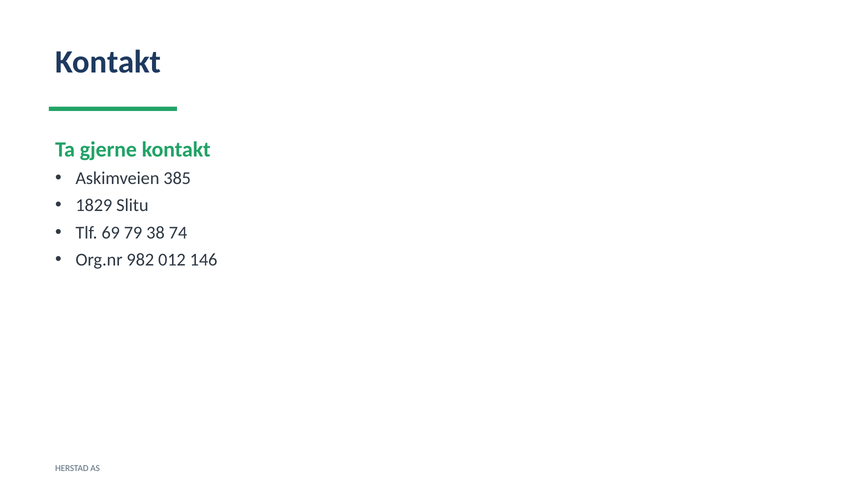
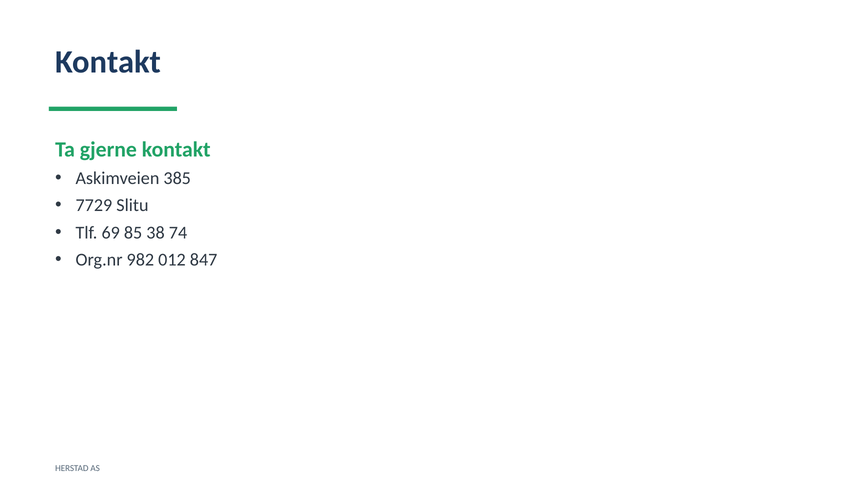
1829: 1829 -> 7729 (94, 206)
79: 79 -> 85 (133, 233)
146: 146 -> 847 (204, 260)
